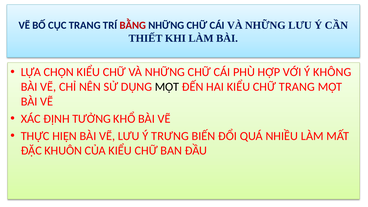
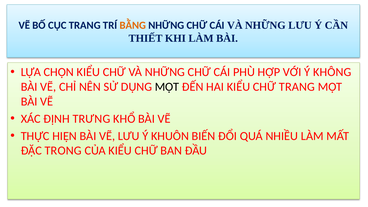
BẰNG colour: red -> orange (133, 25)
TƯỞNG: TƯỞNG -> TRƯNG (91, 119)
TRƯNG: TRƯNG -> KHUÔN (170, 136)
KHUÔN: KHUÔN -> TRONG (63, 151)
